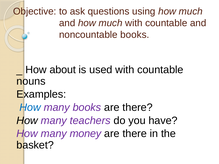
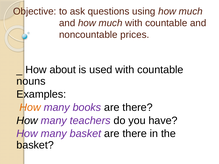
noncountable books: books -> prices (135, 35)
How colour: blue -> orange (30, 108)
many money: money -> basket (85, 134)
